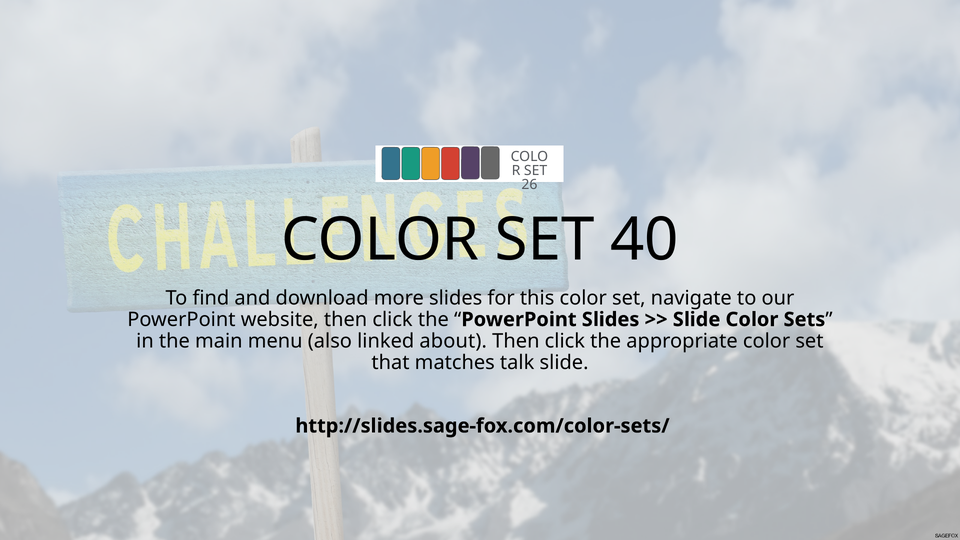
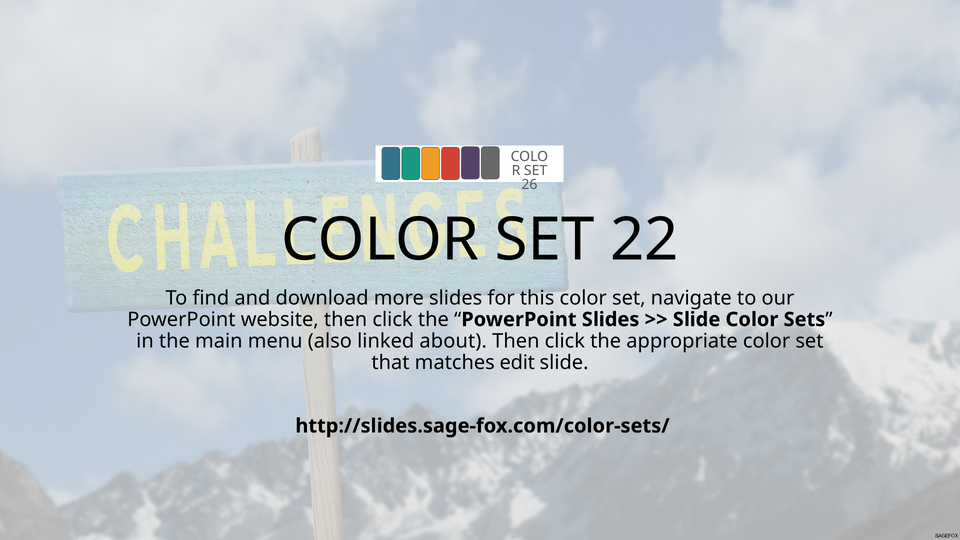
40: 40 -> 22 (644, 240)
talk: talk -> edit (517, 363)
